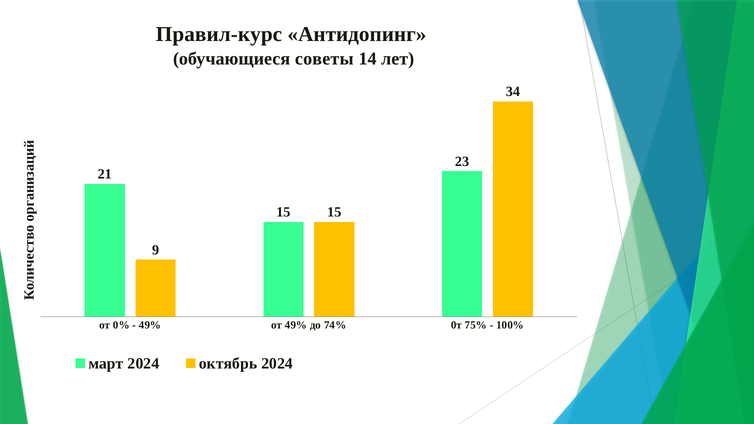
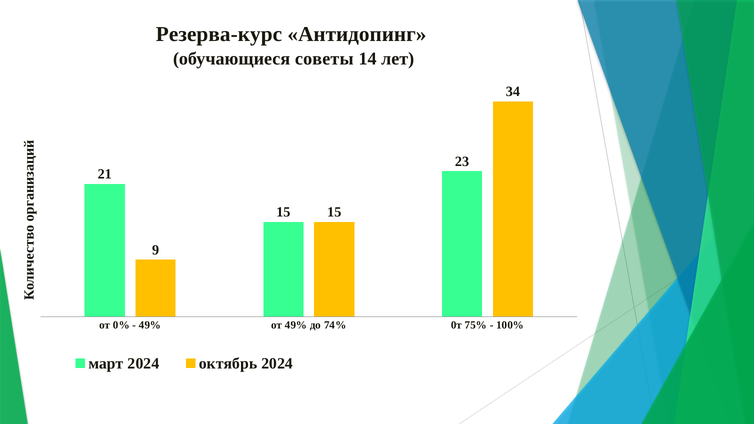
Правил-курс: Правил-курс -> Резерва-курс (219, 34)
